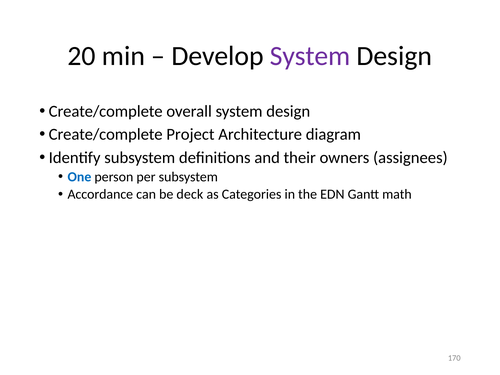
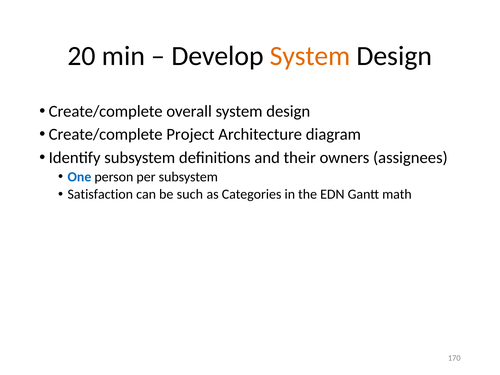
System colour: purple -> orange (310, 56)
Accordance: Accordance -> Satisfaction (100, 194)
deck: deck -> such (190, 194)
